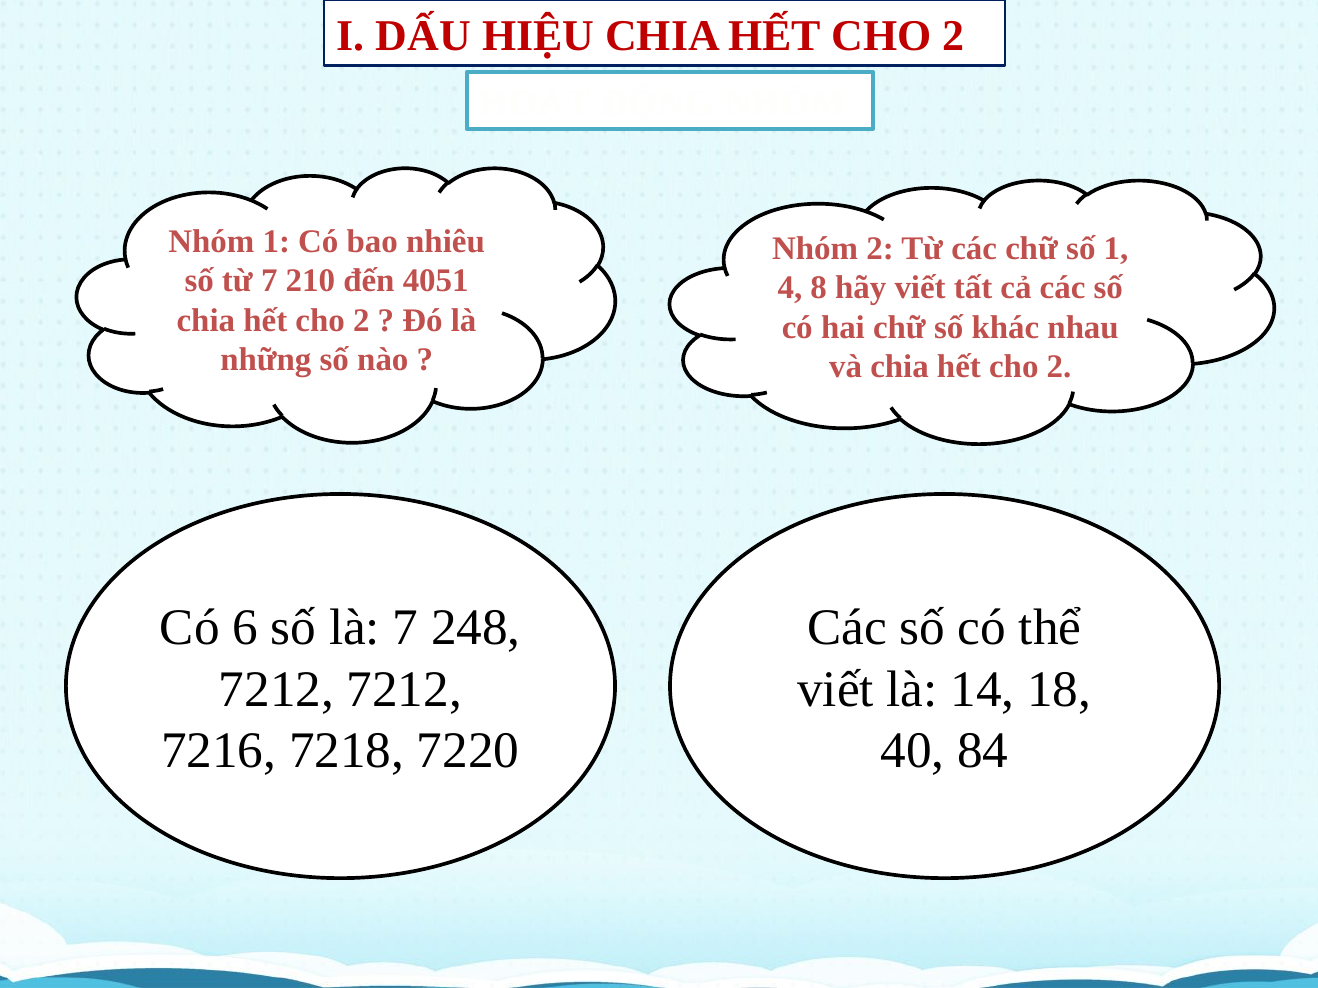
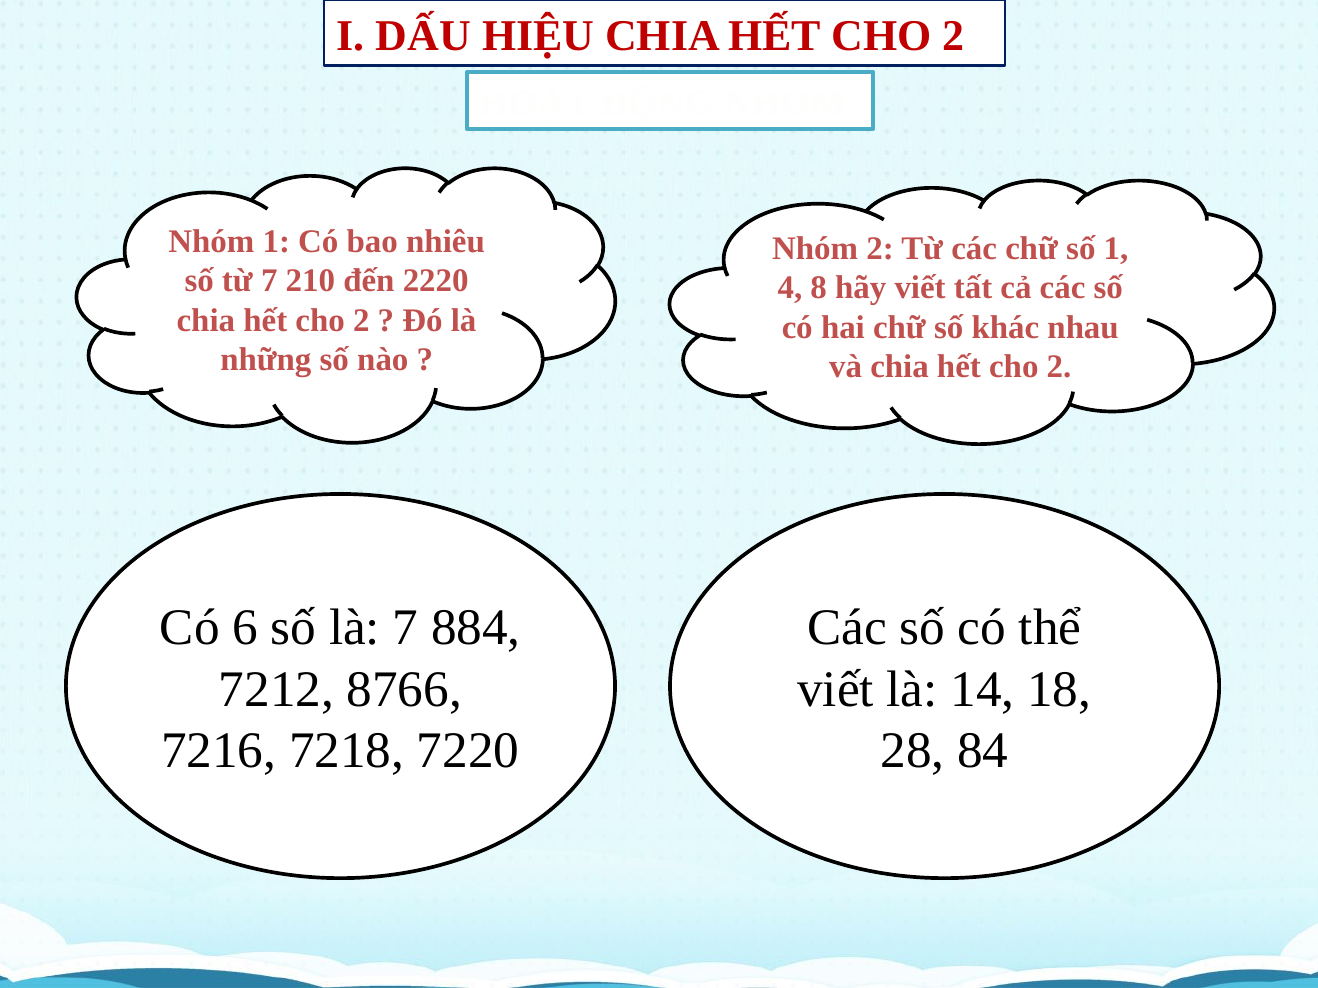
4051: 4051 -> 2220 (436, 281)
248: 248 -> 884 (476, 628)
7212 7212: 7212 -> 8766 (404, 690)
40: 40 -> 28 (913, 751)
